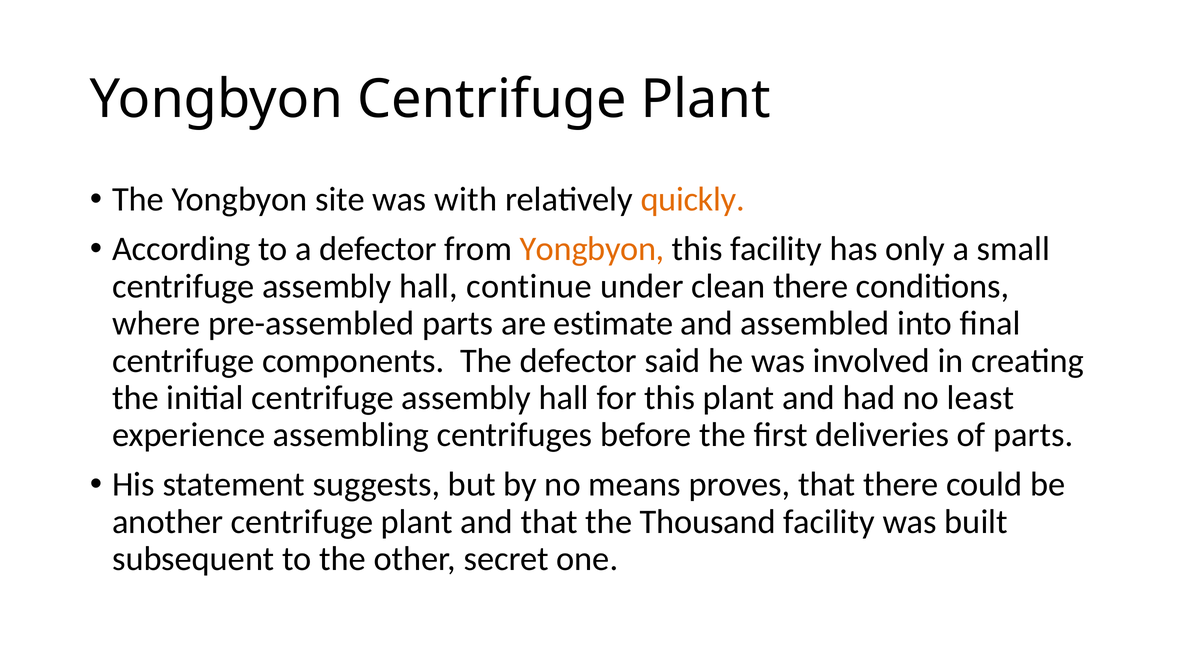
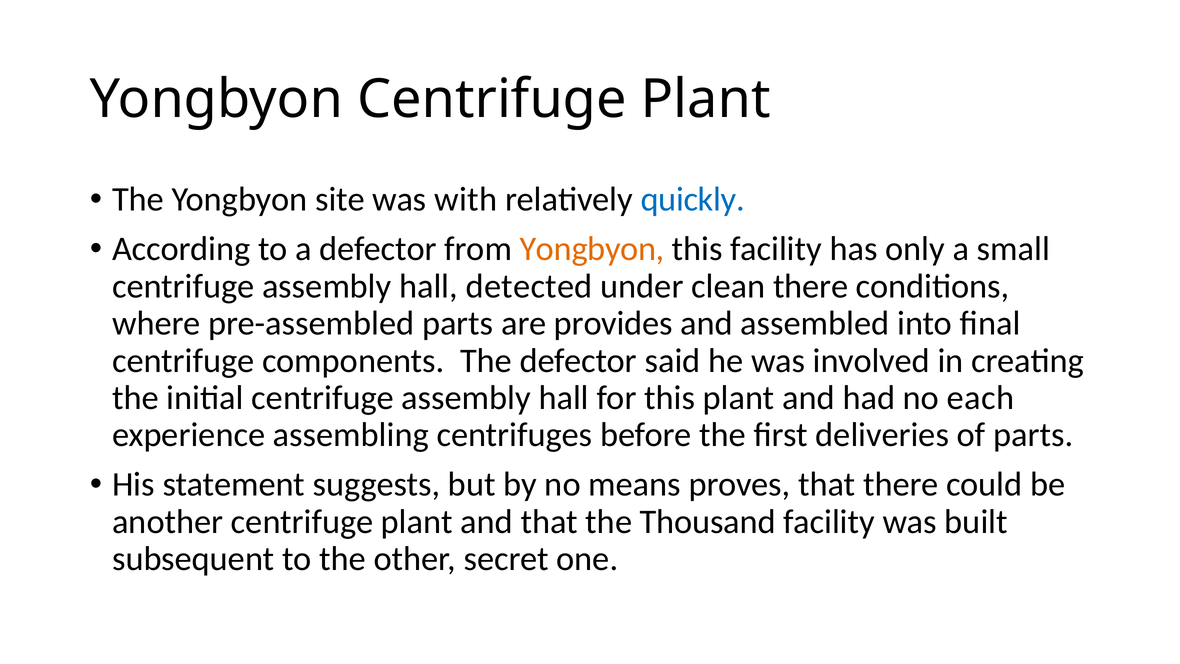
quickly colour: orange -> blue (693, 200)
continue: continue -> detected (529, 286)
estimate: estimate -> provides (613, 323)
least: least -> each (981, 398)
